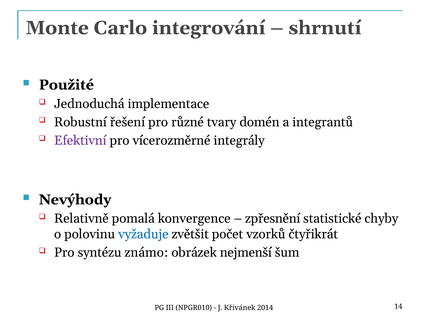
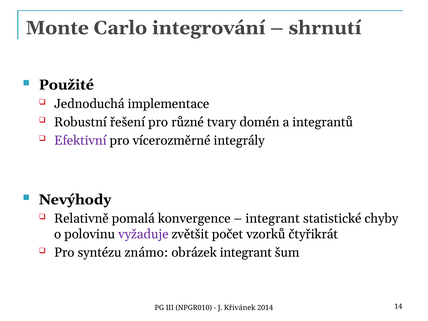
zpřesnění: zpřesnění -> integrant (273, 219)
vyžaduje colour: blue -> purple (143, 234)
obrázek nejmenší: nejmenší -> integrant (246, 253)
